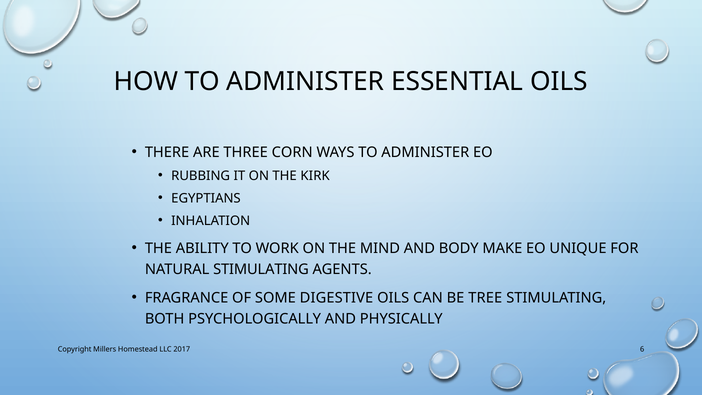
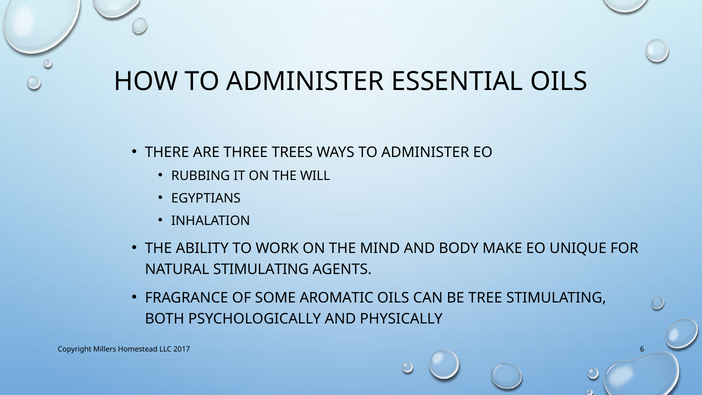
CORN: CORN -> TREES (292, 152)
KIRK: KIRK -> WILL (315, 176)
DIGESTIVE: DIGESTIVE -> AROMATIC (337, 298)
